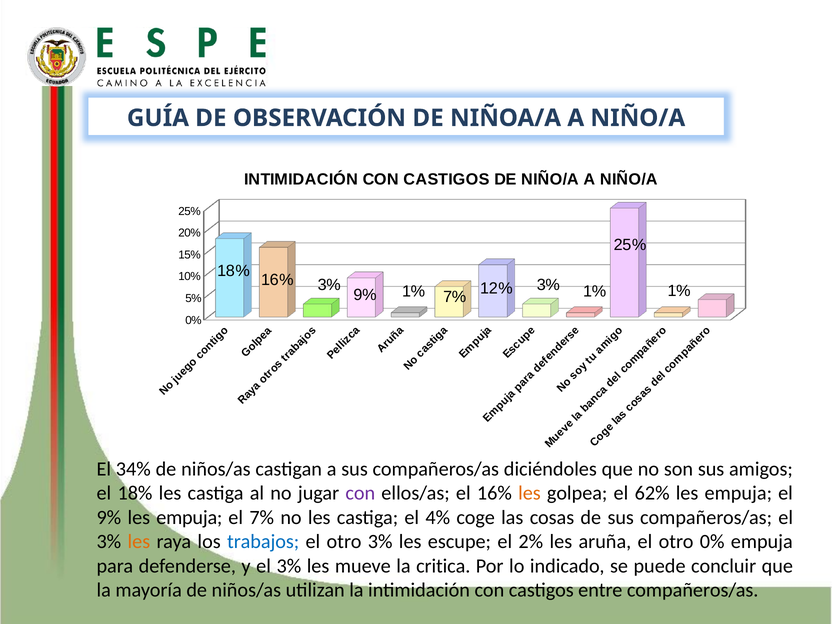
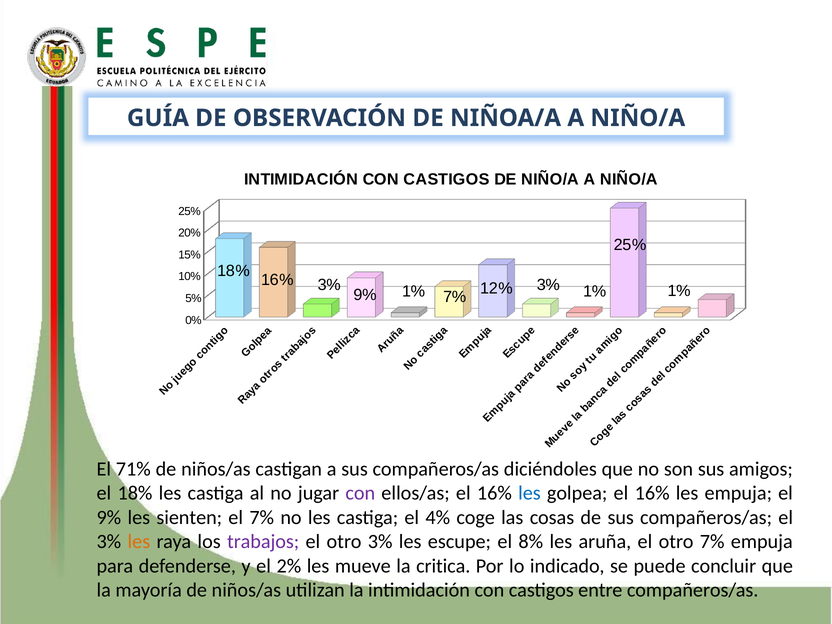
34%: 34% -> 71% (133, 469)
les colour: orange -> blue (529, 493)
golpea el 62%: 62% -> 16% (652, 493)
9% les empuja: empuja -> sienten (189, 517)
trabajos colour: blue -> purple (263, 542)
2%: 2% -> 8% (531, 542)
otro 0%: 0% -> 7% (712, 542)
y el 3%: 3% -> 2% (289, 566)
